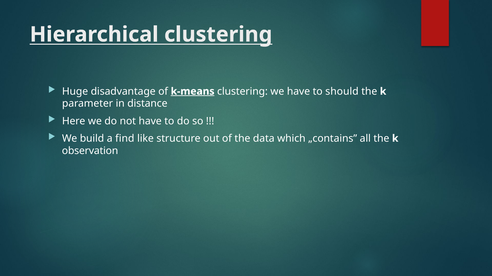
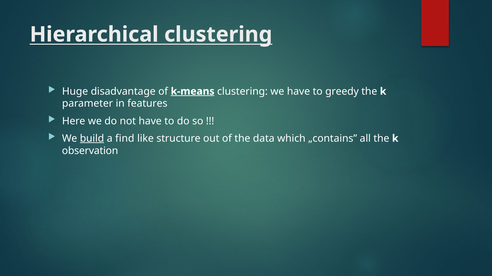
should: should -> greedy (342, 92)
distance: distance -> features (147, 104)
build underline: none -> present (92, 139)
